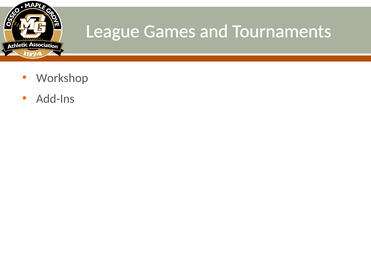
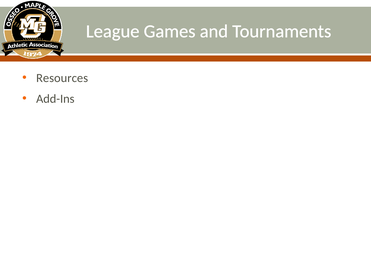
Workshop: Workshop -> Resources (62, 78)
